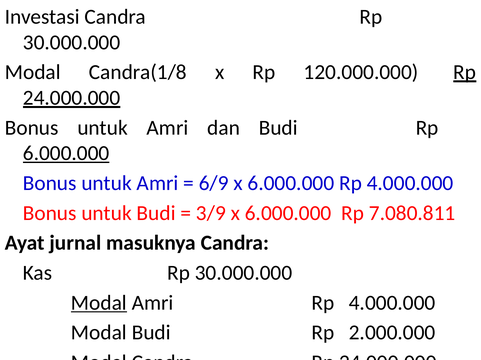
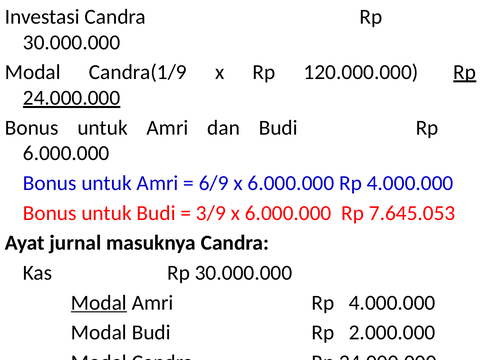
Candra(1/8: Candra(1/8 -> Candra(1/9 (138, 72)
6.000.000 underline: present -> none (66, 154)
7.080.811: 7.080.811 -> 7.645.053 (412, 213)
